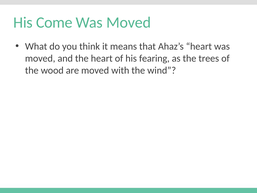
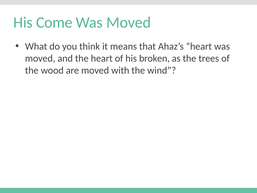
fearing: fearing -> broken (154, 58)
